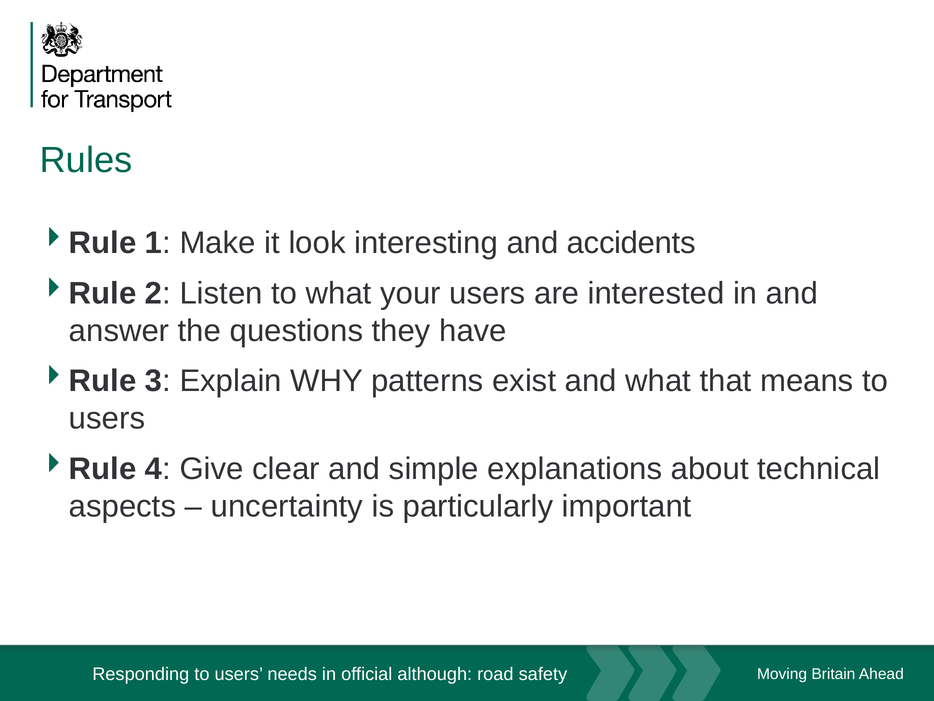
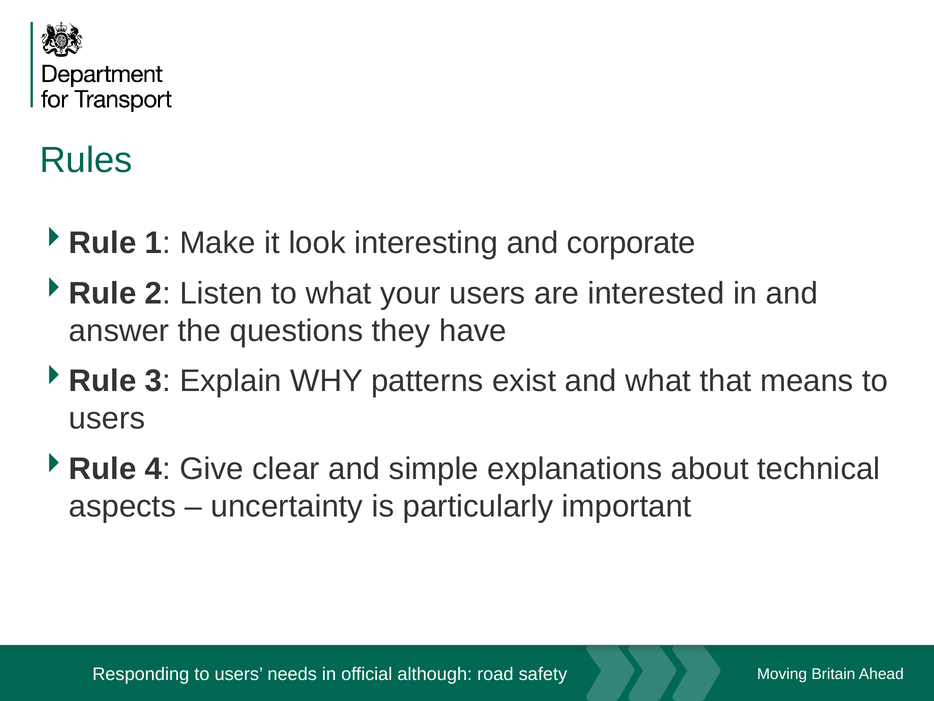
accidents: accidents -> corporate (631, 243)
